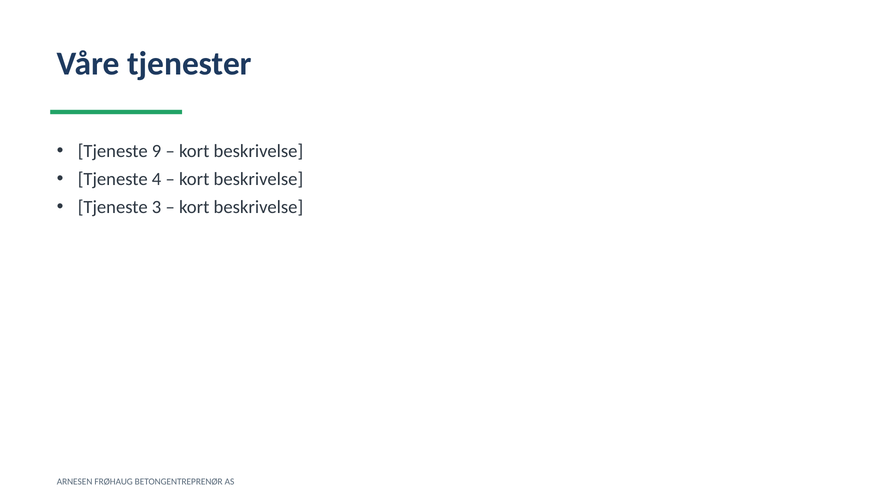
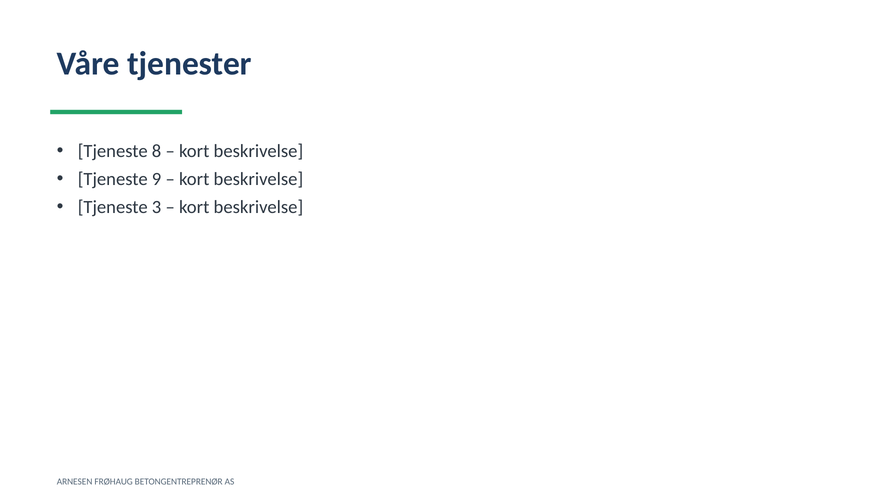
9: 9 -> 8 (157, 151)
4: 4 -> 9 (157, 179)
